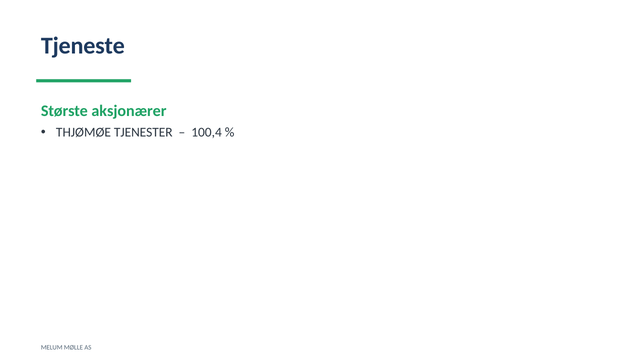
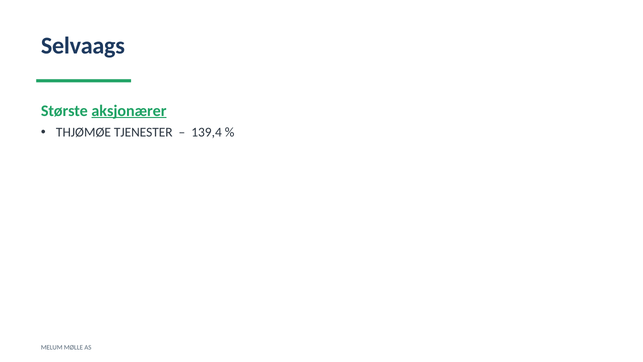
Tjeneste: Tjeneste -> Selvaags (83, 46)
aksjonærer underline: none -> present (129, 111)
100,4: 100,4 -> 139,4 (207, 132)
